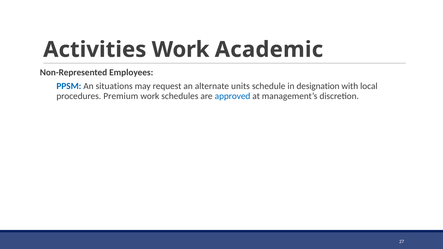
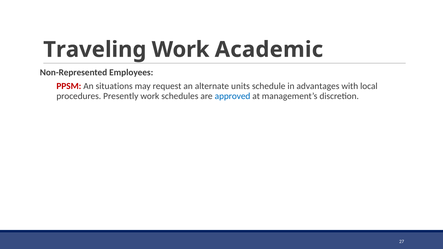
Activities: Activities -> Traveling (95, 50)
PPSM colour: blue -> red (69, 86)
designation: designation -> advantages (318, 86)
Premium: Premium -> Presently (121, 96)
